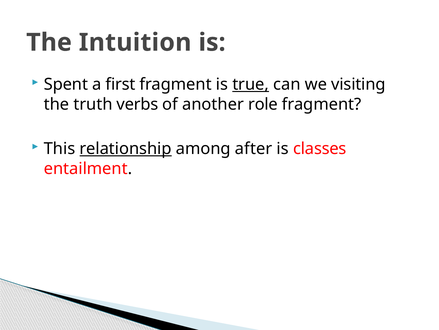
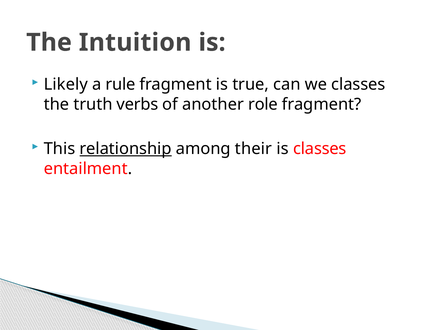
Spent: Spent -> Likely (66, 84)
first: first -> rule (120, 84)
true underline: present -> none (251, 84)
we visiting: visiting -> classes (358, 84)
after: after -> their (254, 149)
